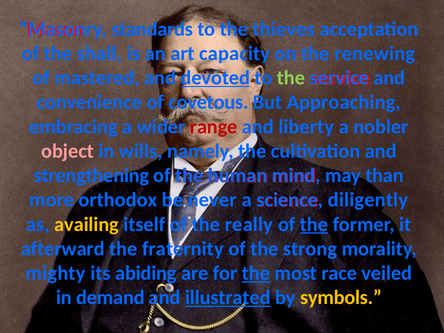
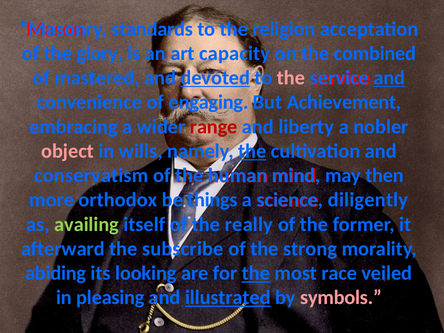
thieves: thieves -> religion (284, 29)
shall: shall -> glory (100, 53)
renewing: renewing -> combined (375, 53)
the colour: light green -> pink (291, 78)
and underline: none -> present (389, 78)
covetous: covetous -> engaging (209, 102)
Approaching: Approaching -> Achievement (344, 102)
the underline: none -> present (252, 151)
strengthening: strengthening -> conservatism (91, 175)
than: than -> then (385, 175)
never: never -> things (212, 200)
availing colour: yellow -> light green (87, 224)
the underline: present -> none (314, 224)
fraternity: fraternity -> subscribe (183, 249)
mighty: mighty -> abiding (56, 273)
abiding: abiding -> looking (146, 273)
demand: demand -> pleasing (110, 298)
symbols colour: yellow -> pink (341, 298)
